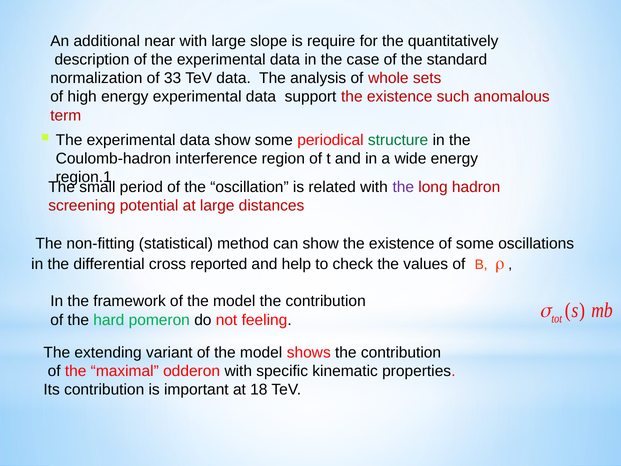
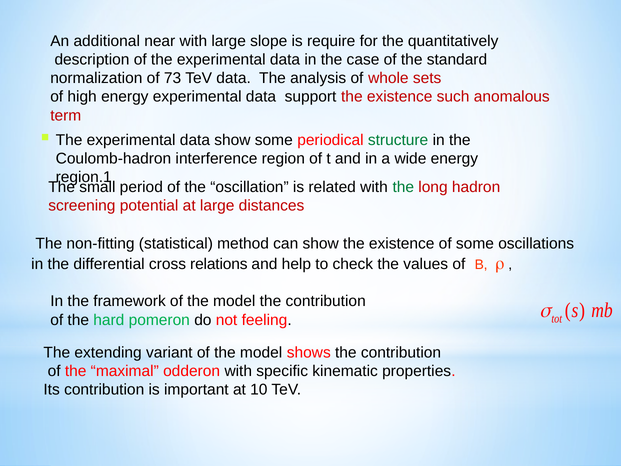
33: 33 -> 73 (173, 78)
the colour: purple -> green (403, 187)
reported: reported -> relations (219, 264)
18: 18 -> 10 (259, 390)
